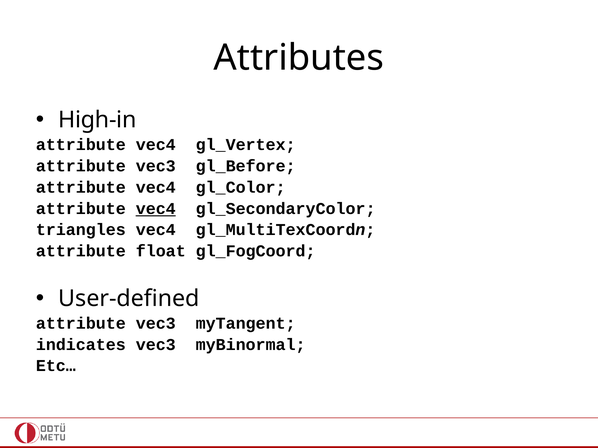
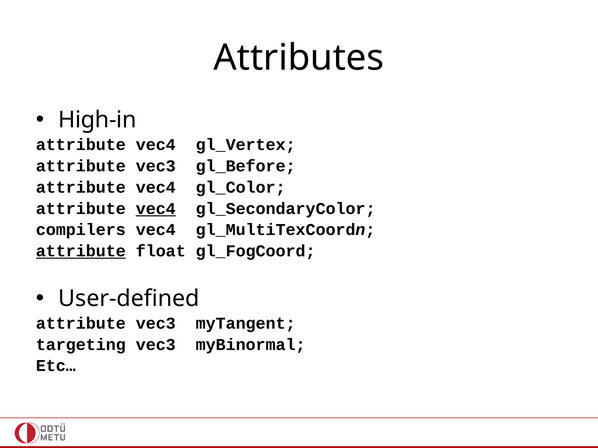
triangles: triangles -> compilers (81, 230)
attribute underline: none -> present (81, 251)
indicates: indicates -> targeting (81, 345)
